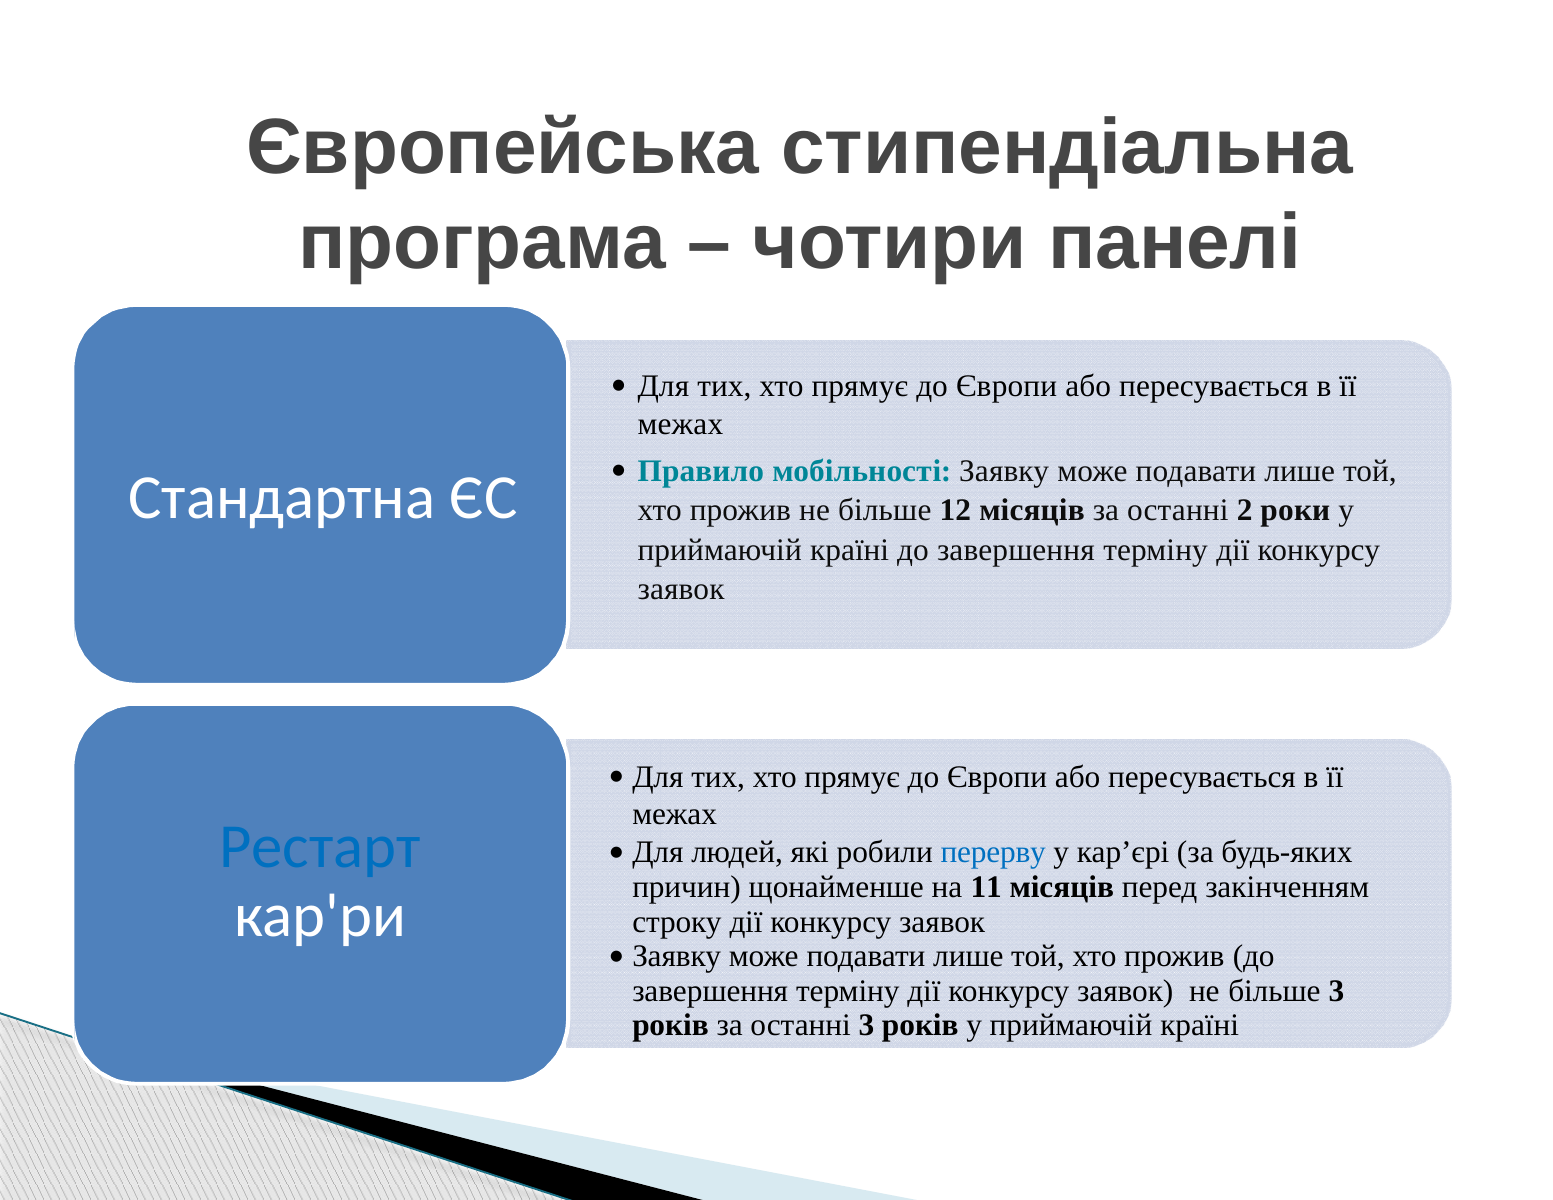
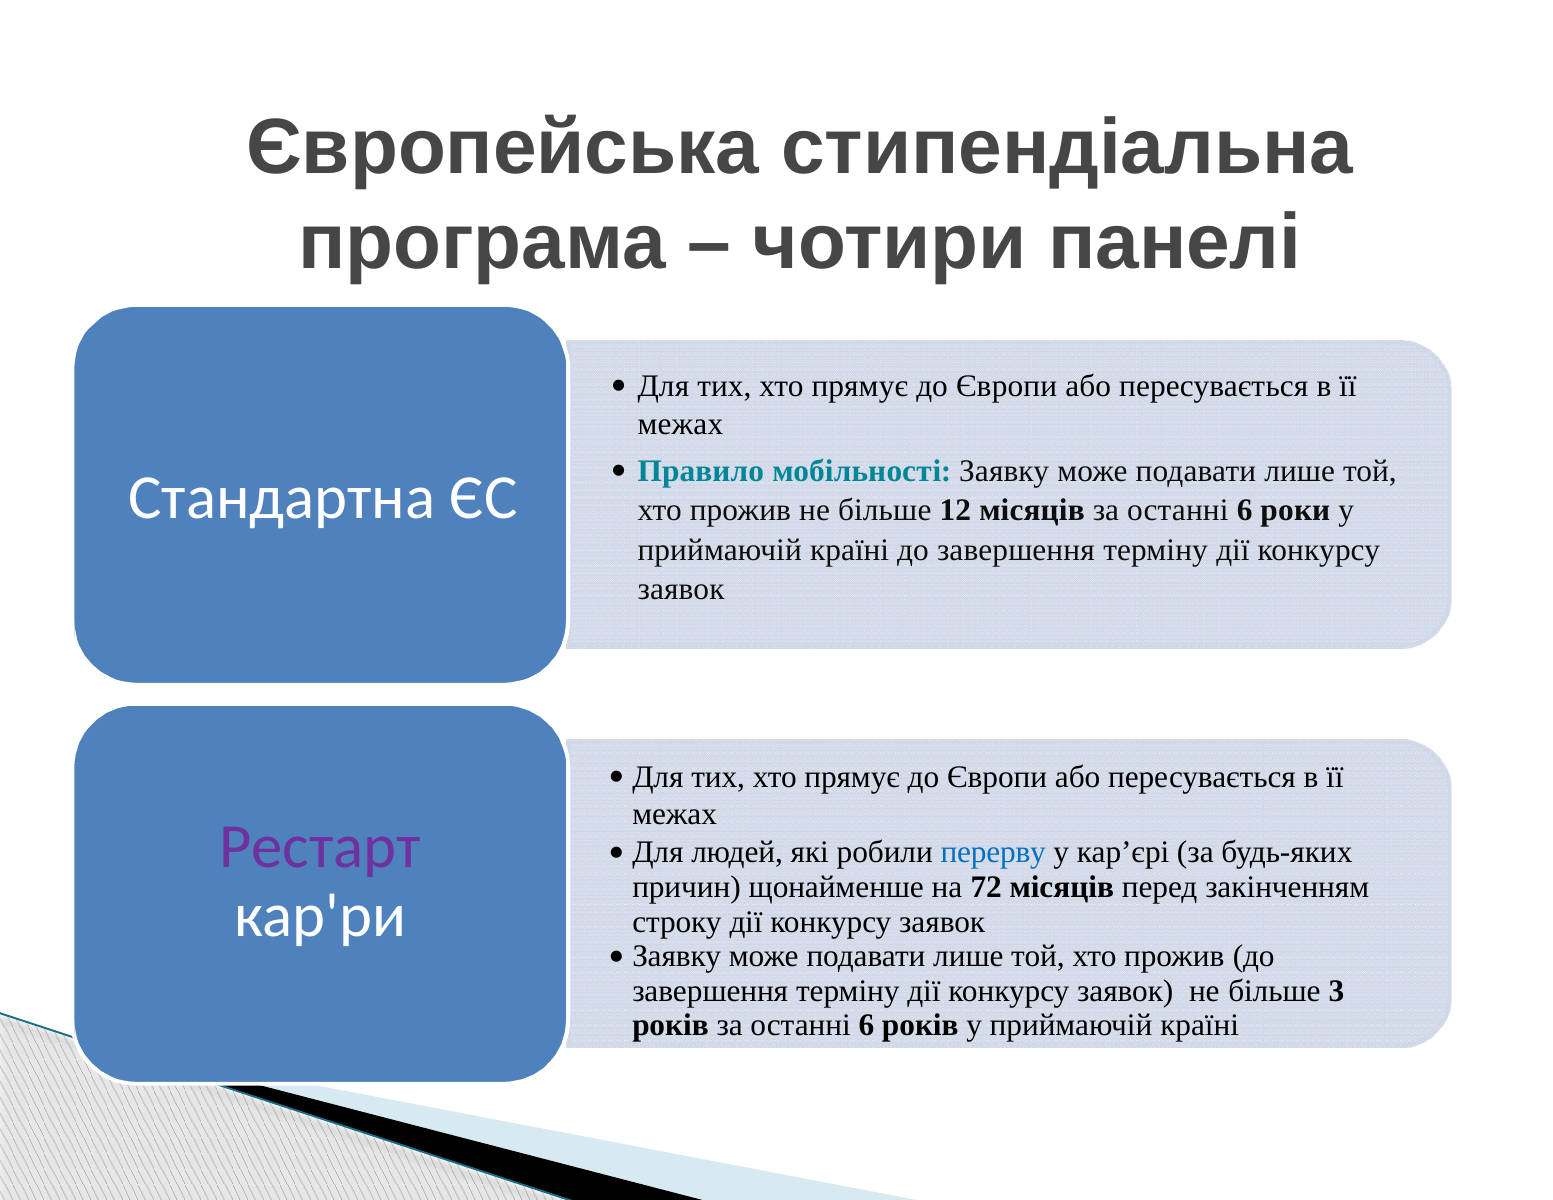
місяців за останні 2: 2 -> 6 (1245, 510)
Рестарт colour: blue -> purple (320, 847)
11: 11 -> 72 (986, 887)
років за останні 3: 3 -> 6 (866, 1026)
